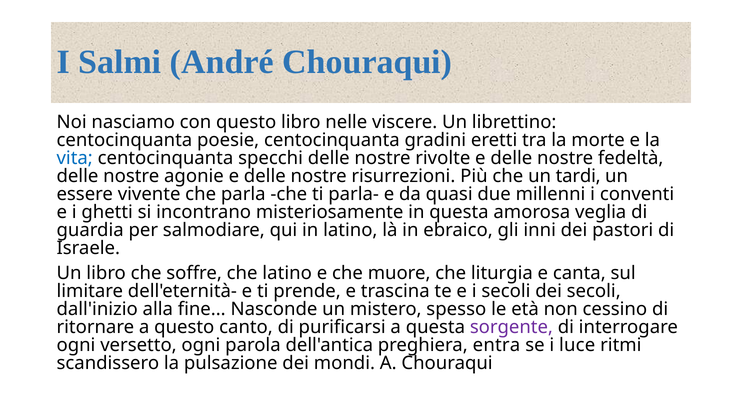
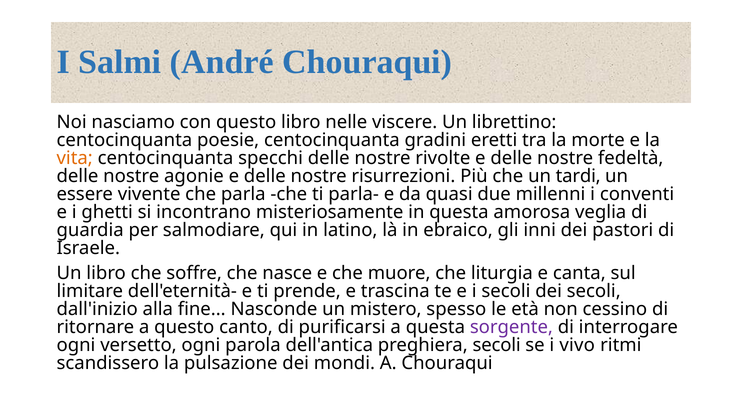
vita colour: blue -> orange (75, 158)
che latino: latino -> nasce (287, 273)
preghiera entra: entra -> secoli (497, 345)
luce: luce -> vivo (577, 345)
